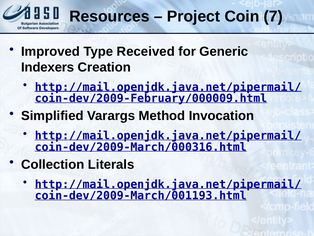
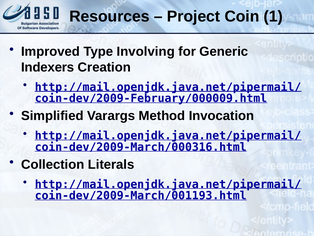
7: 7 -> 1 (273, 16)
Received: Received -> Involving (146, 51)
